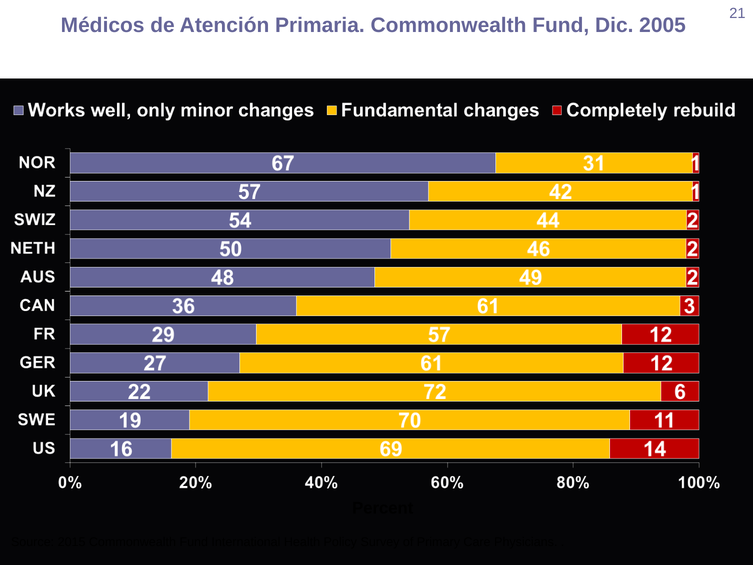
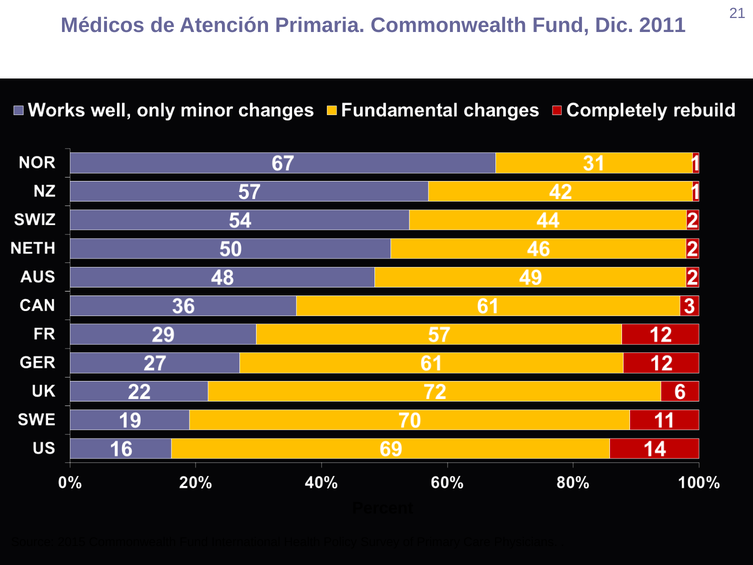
2005: 2005 -> 2011 (663, 25)
